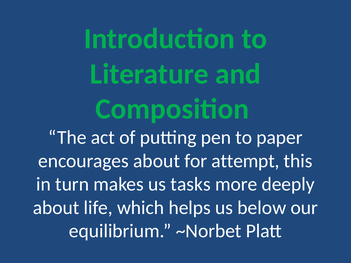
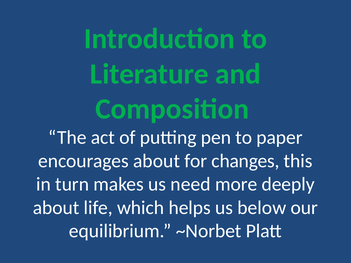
attempt: attempt -> changes (245, 161)
tasks: tasks -> need (191, 184)
